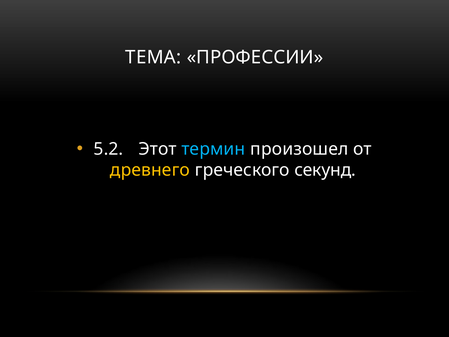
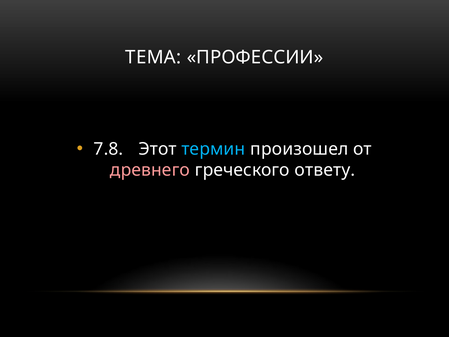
5.2: 5.2 -> 7.8 (108, 149)
древнего colour: yellow -> pink (150, 170)
секунд: секунд -> ответу (325, 170)
